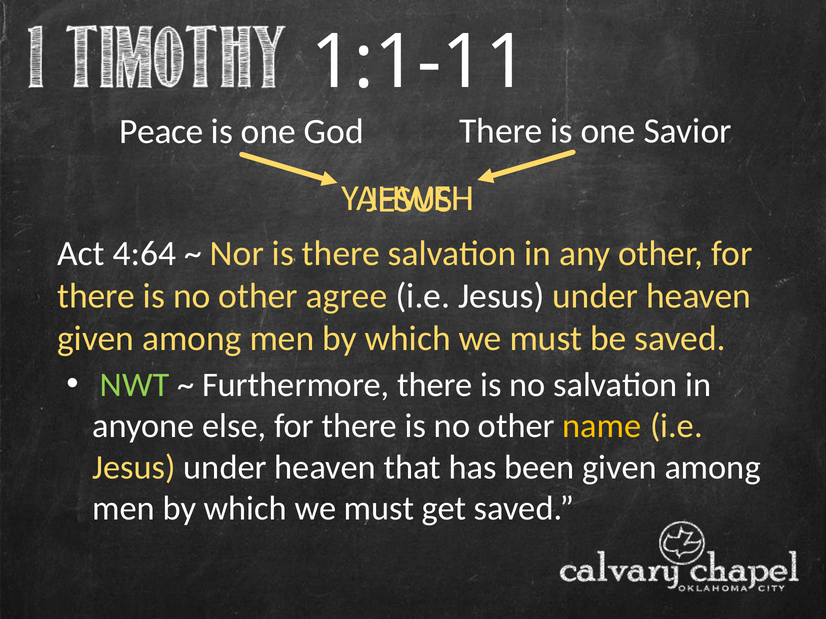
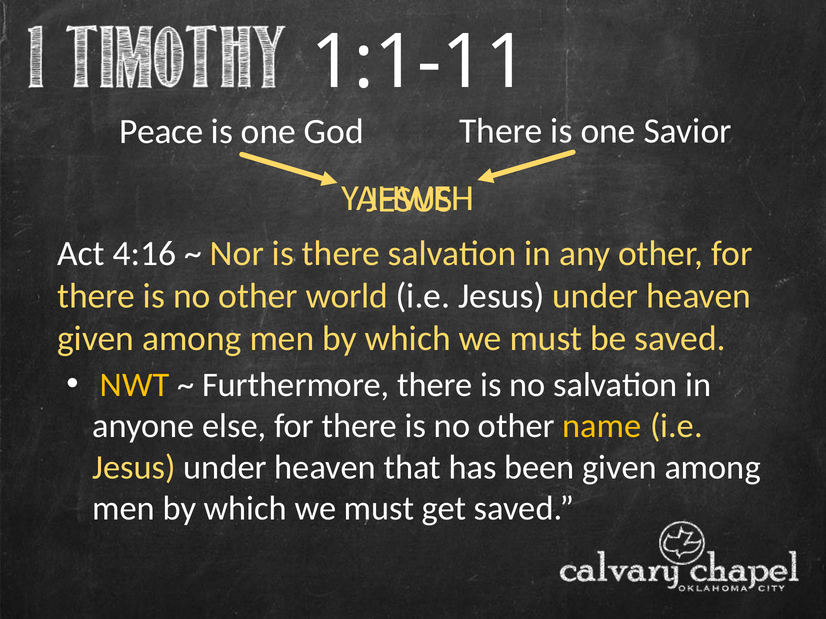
4:64: 4:64 -> 4:16 (144, 254)
agree: agree -> world (347, 296)
NWT colour: light green -> yellow (135, 385)
